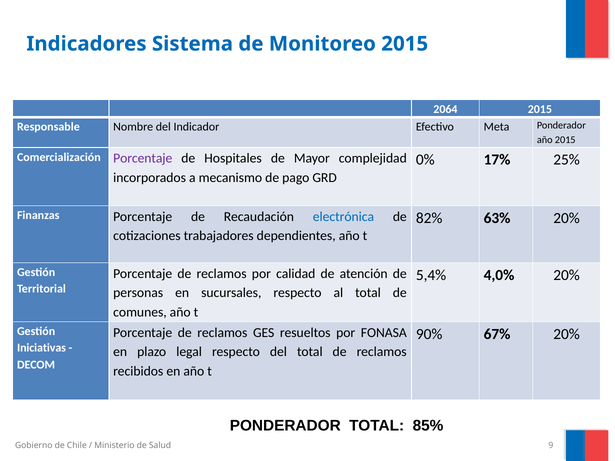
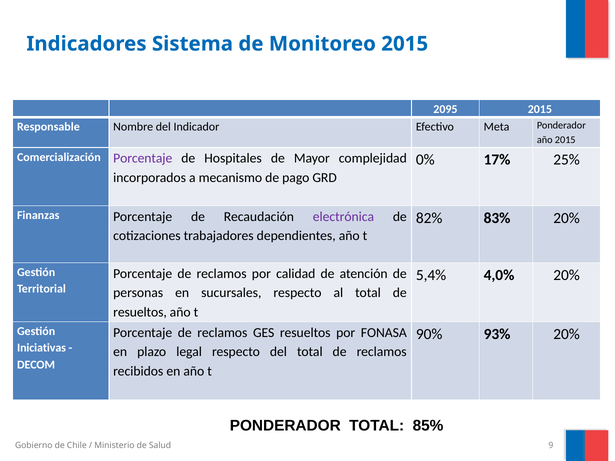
2064: 2064 -> 2095 (445, 109)
electrónica colour: blue -> purple (343, 217)
63%: 63% -> 83% (497, 218)
comunes: comunes -> resueltos (140, 312)
67%: 67% -> 93% (497, 334)
